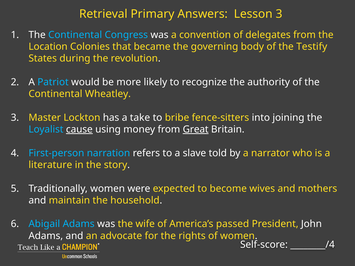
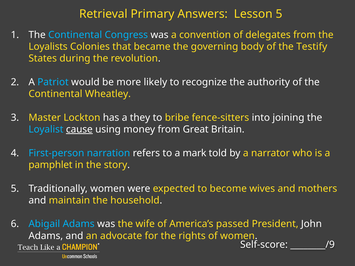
Lesson 3: 3 -> 5 (279, 14)
Location: Location -> Loyalists (48, 47)
take: take -> they (140, 118)
Great underline: present -> none (196, 129)
slave: slave -> mark (194, 153)
literature: literature -> pamphlet (50, 165)
________/4: ________/4 -> ________/9 (313, 245)
